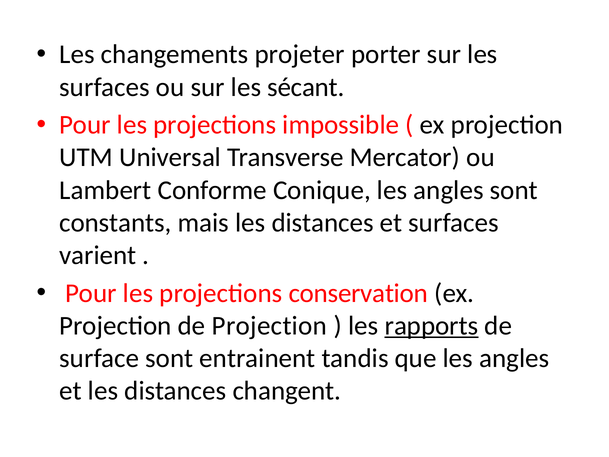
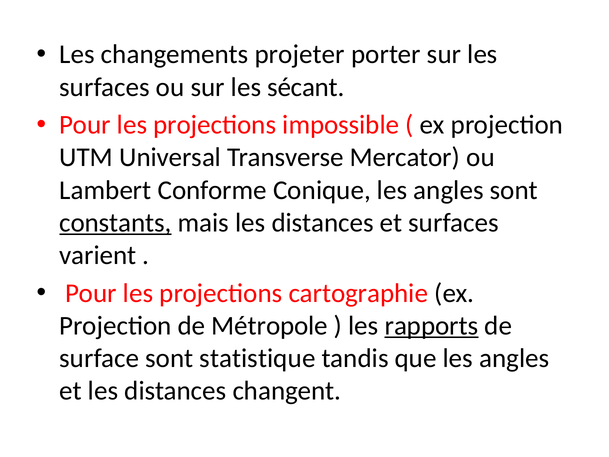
constants underline: none -> present (115, 222)
conservation: conservation -> cartographie (358, 293)
de Projection: Projection -> Métropole (270, 325)
entrainent: entrainent -> statistique (257, 358)
